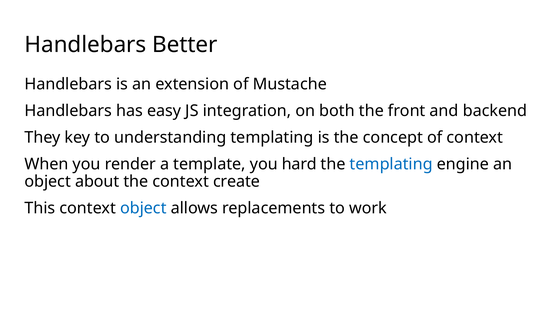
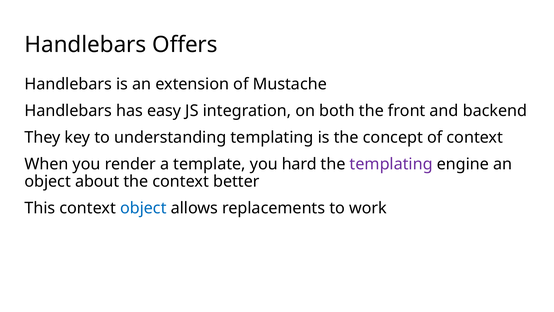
Better: Better -> Offers (185, 45)
templating colour: blue -> purple (391, 164)
create: create -> better (236, 181)
